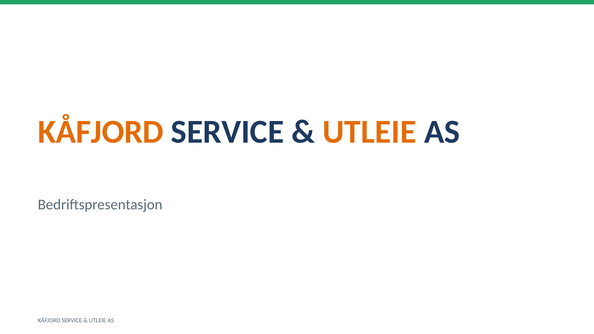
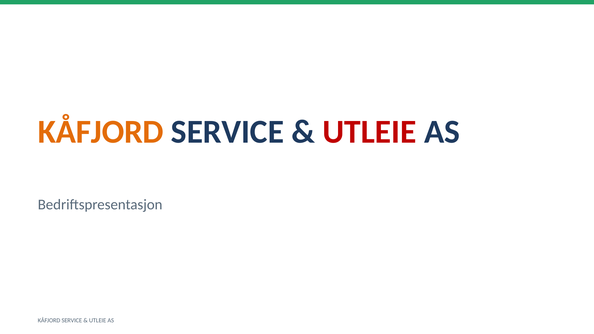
UTLEIE colour: orange -> red (369, 132)
